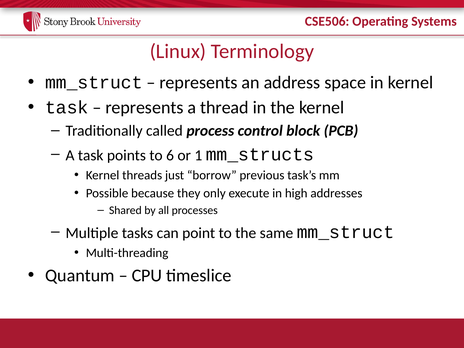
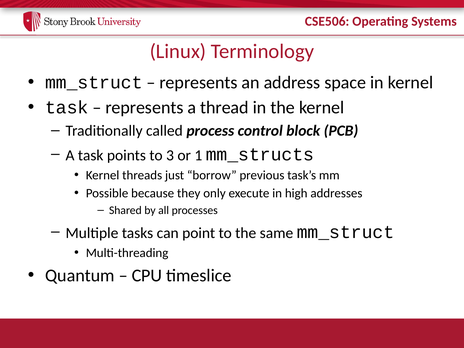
6: 6 -> 3 (170, 155)
